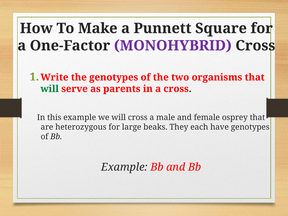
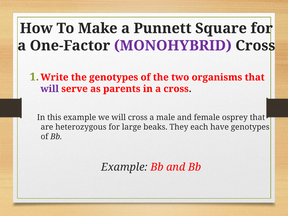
will colour: green -> purple (50, 89)
